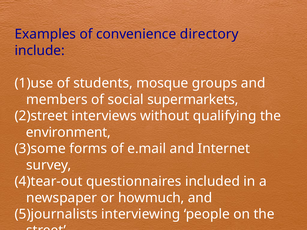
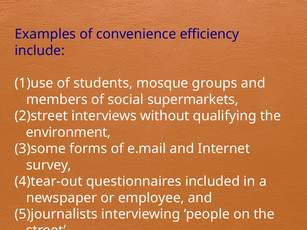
directory: directory -> efficiency (209, 34)
howmuch: howmuch -> employee (151, 198)
